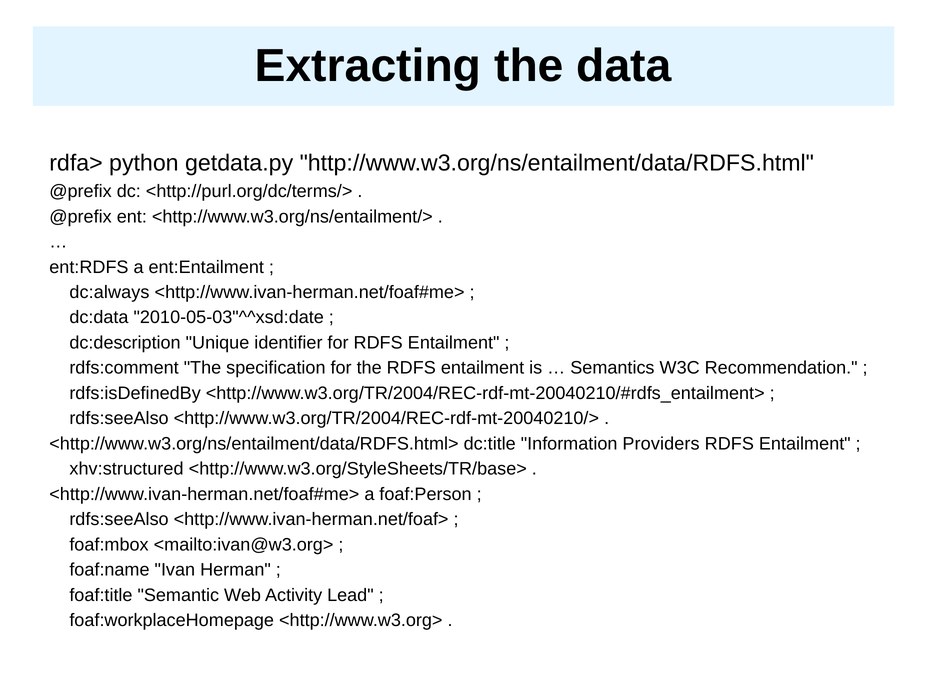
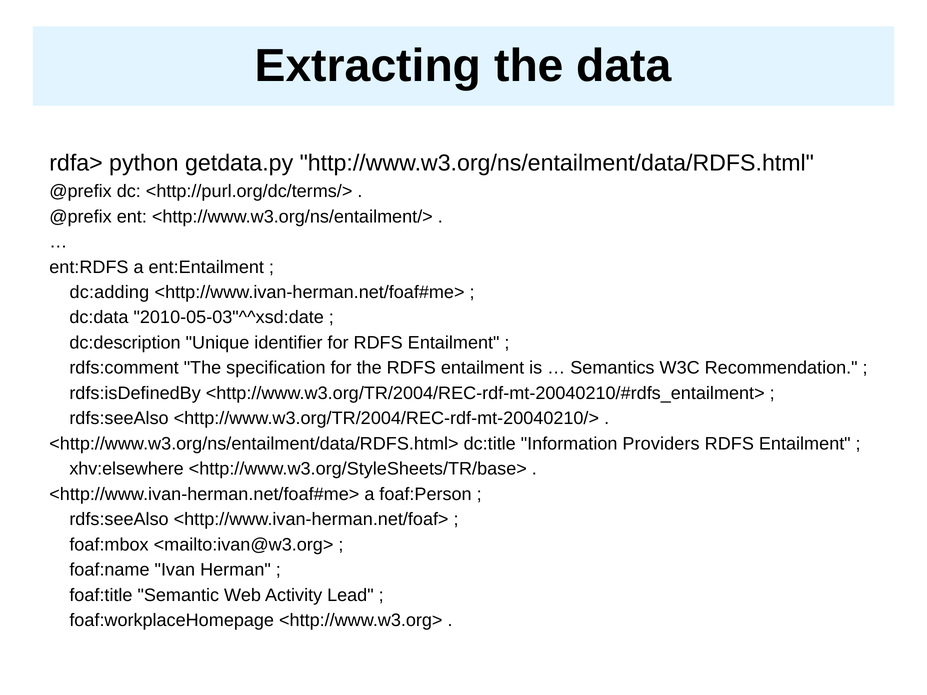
dc:always: dc:always -> dc:adding (109, 292)
xhv:structured: xhv:structured -> xhv:elsewhere (127, 469)
